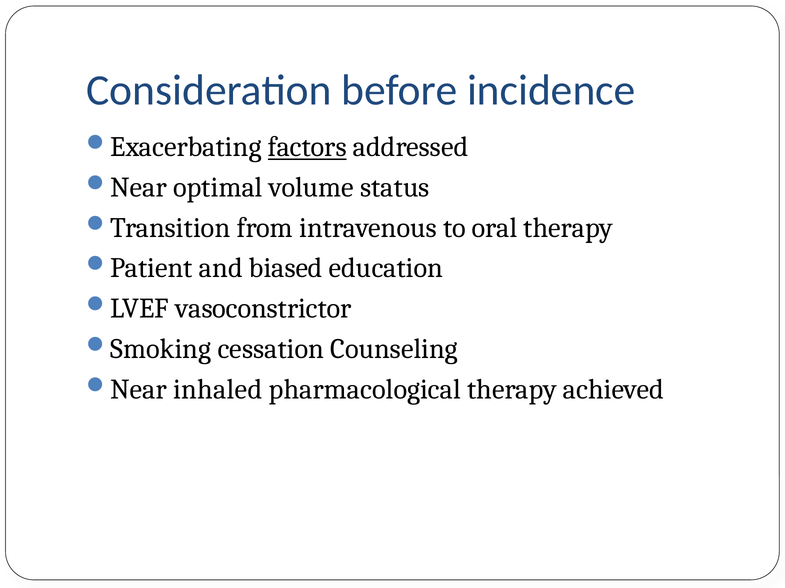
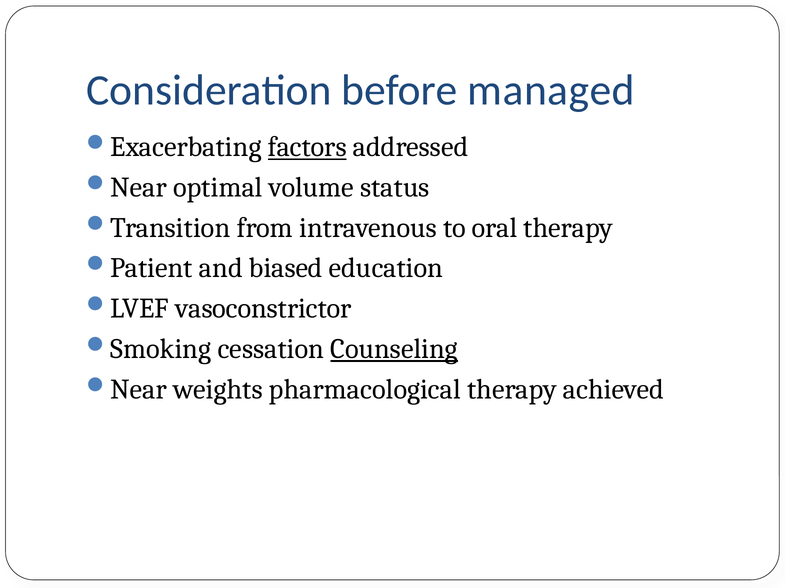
incidence: incidence -> managed (551, 91)
Counseling underline: none -> present (394, 349)
inhaled: inhaled -> weights (218, 390)
